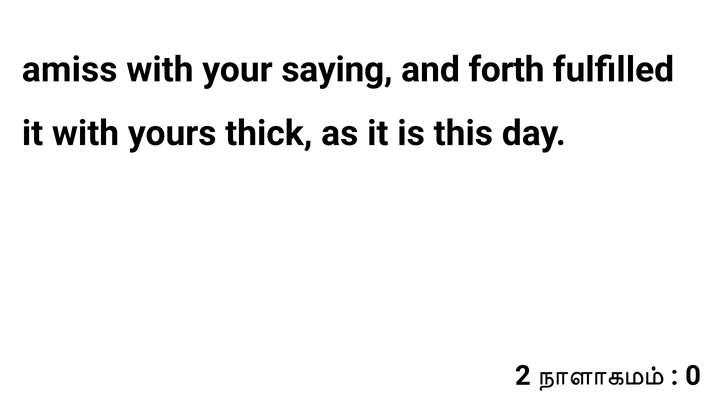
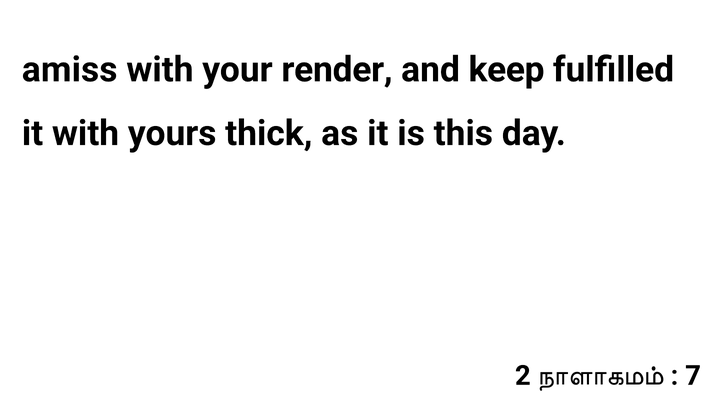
saying: saying -> render (337, 70)
forth: forth -> keep (506, 70)
0: 0 -> 7 (693, 376)
